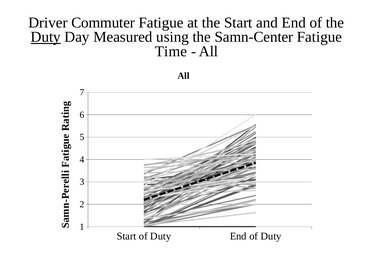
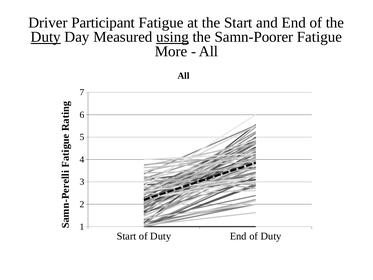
Commuter: Commuter -> Participant (103, 23)
using underline: none -> present (173, 37)
Samn-Center: Samn-Center -> Samn-Poorer (254, 37)
Time: Time -> More (171, 51)
